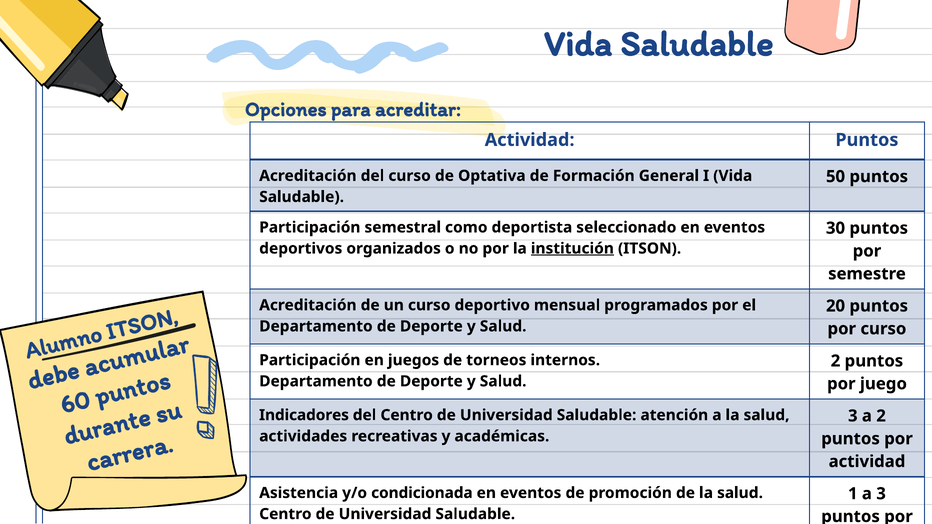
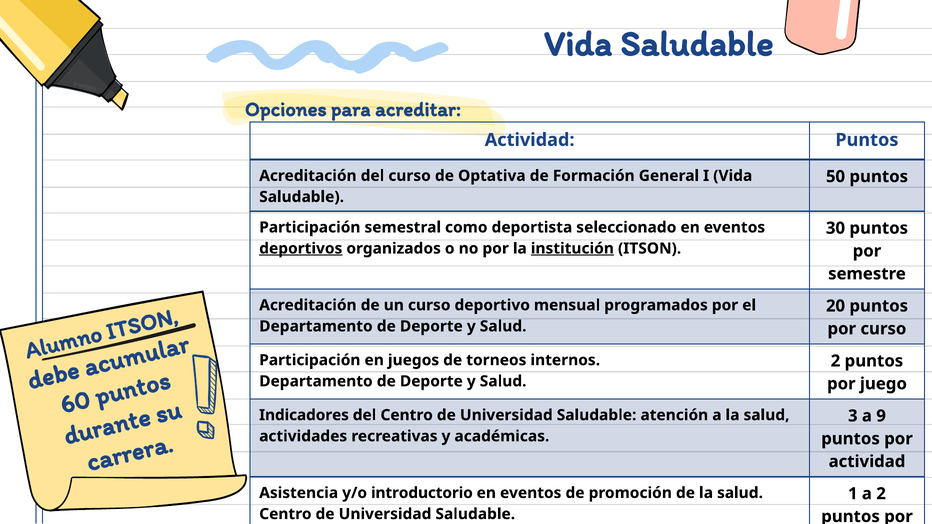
deportivos underline: none -> present (301, 249)
a 2: 2 -> 9 (881, 416)
y/o condicionada: condicionada -> introductorio (422, 493)
a 3: 3 -> 2 (881, 494)
